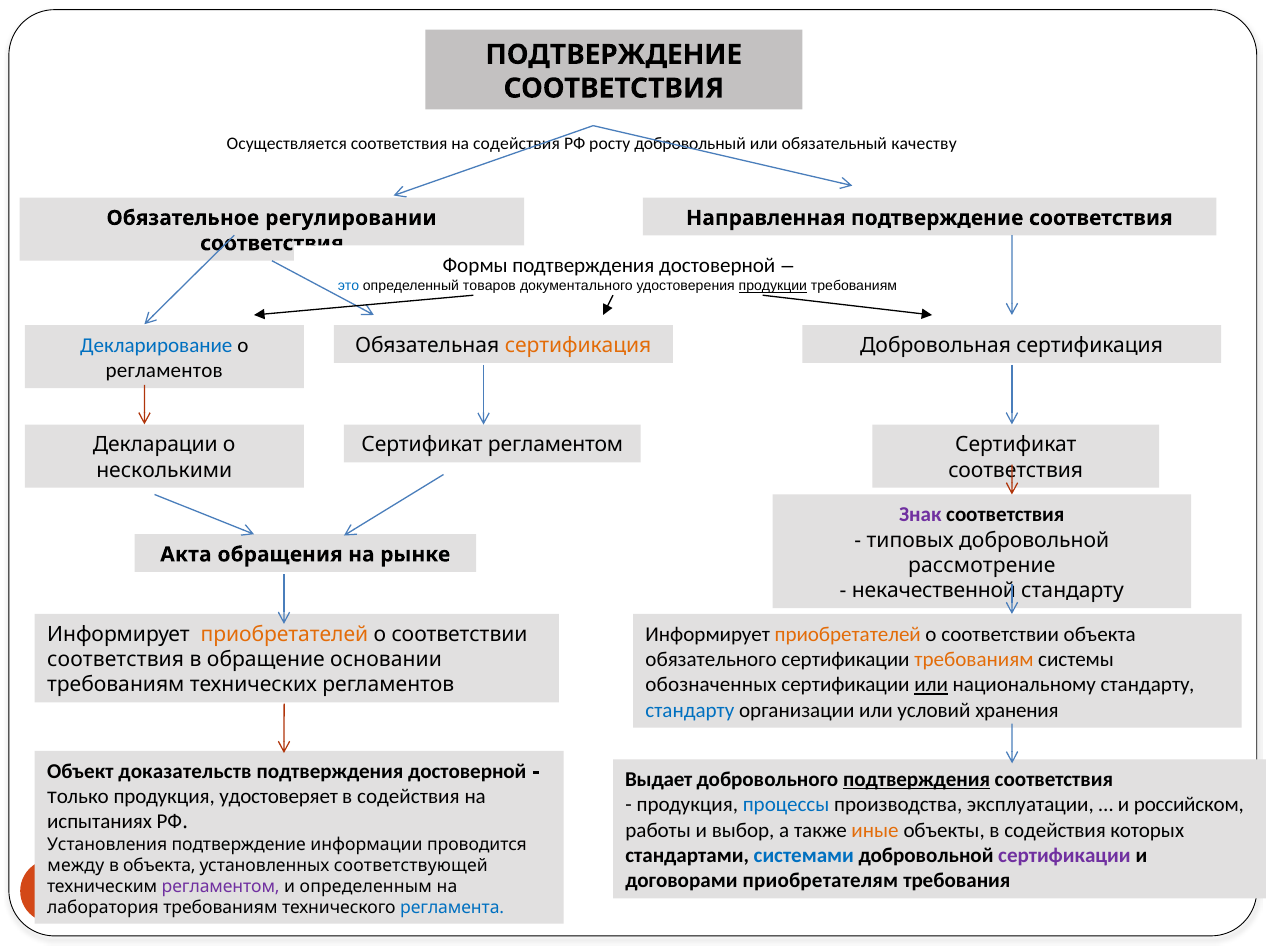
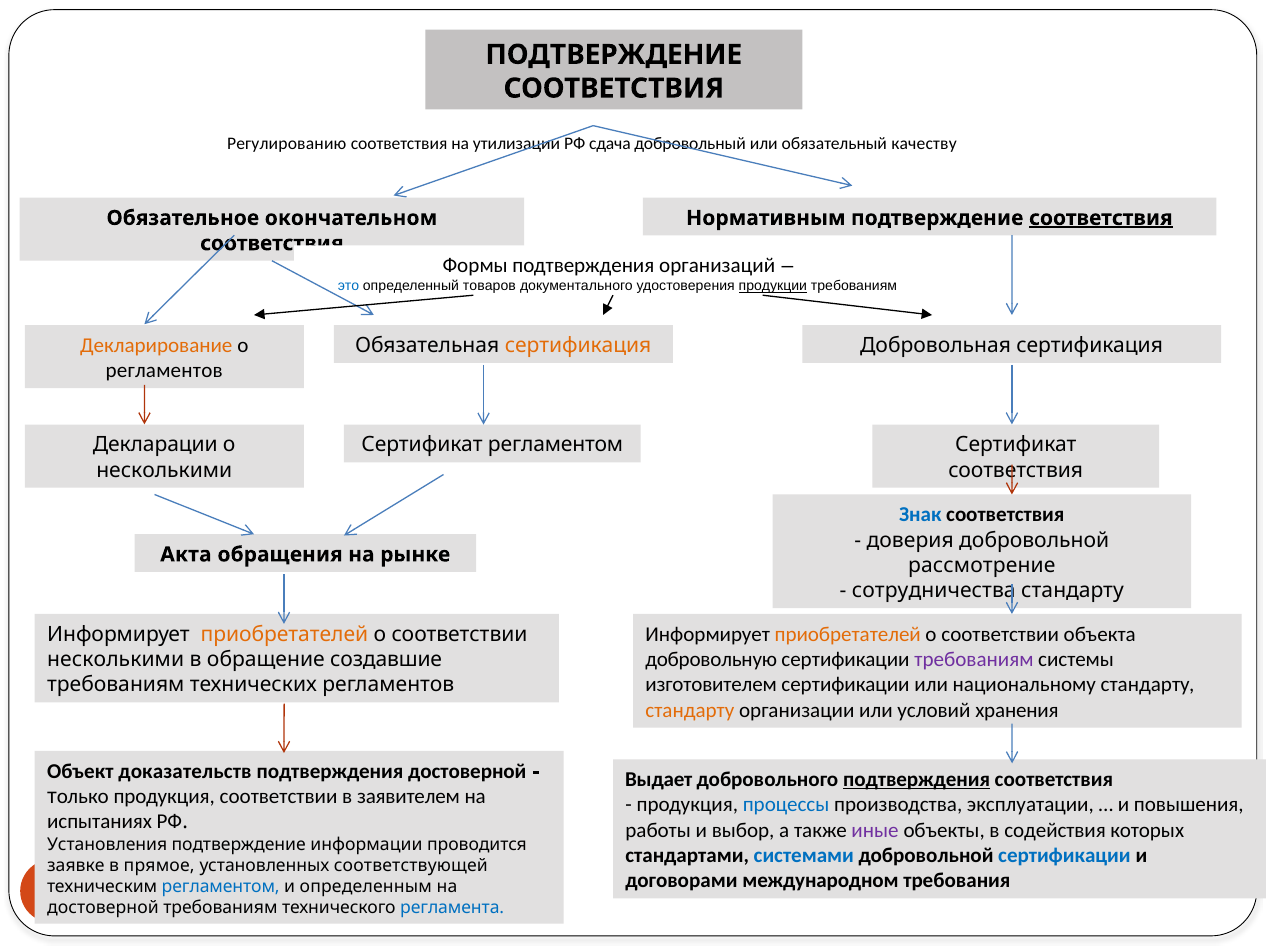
Осуществляется: Осуществляется -> Регулированию (287, 144)
на содействия: содействия -> утилизации (517, 144)
росту: росту -> сдача (610, 144)
регулировании: регулировании -> окончательном (351, 218)
Направленная: Направленная -> Нормативным (766, 218)
соответствия underline: none -> present (1101, 218)
Формы подтверждения достоверной: достоверной -> организаций (717, 266)
Декларирование colour: blue -> orange (156, 346)
Знак colour: purple -> blue (920, 515)
типовых: типовых -> доверия (910, 540)
некачественной: некачественной -> сотрудничества (934, 591)
обязательного: обязательного -> добровольную (711, 660)
требованиям colour: orange -> purple (974, 660)
соответствия: соответствия -> несколькими (116, 660)
основании: основании -> создавшие (386, 660)
обозначенных: обозначенных -> изготовителем (711, 685)
или underline: present -> none (931, 685)
стандарту colour: blue -> orange (690, 711)
продукция удостоверяет: удостоверяет -> соответствии (279, 797)
содействия: содействия -> заявителем (408, 797)
российском: российском -> повышения (1189, 805)
иные colour: orange -> purple (875, 831)
сертификации colour: purple -> blue (1064, 856)
между: между -> заявке (76, 866)
в объекта: объекта -> прямое (159, 866)
приобретателям: приобретателям -> международном (821, 881)
регламентом colour: purple -> blue (221, 887)
лаборатория: лаборатория -> достоверной (103, 909)
